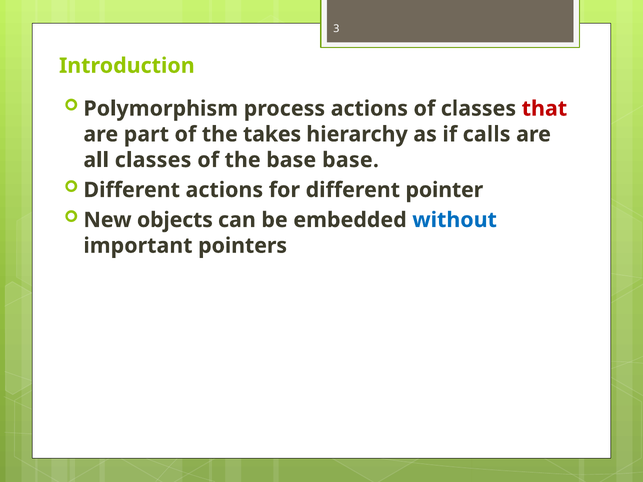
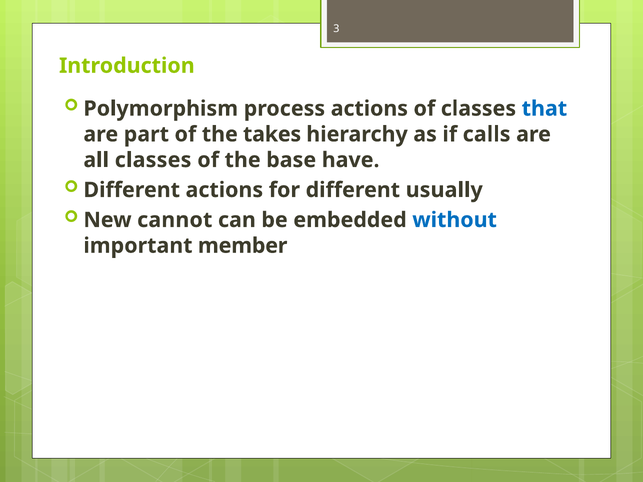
that colour: red -> blue (544, 109)
base base: base -> have (351, 160)
pointer: pointer -> usually (444, 190)
objects: objects -> cannot (175, 220)
pointers: pointers -> member (243, 246)
